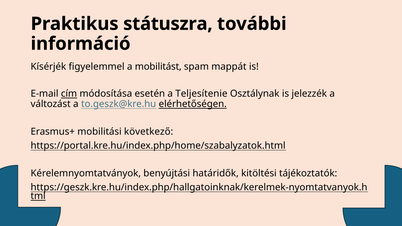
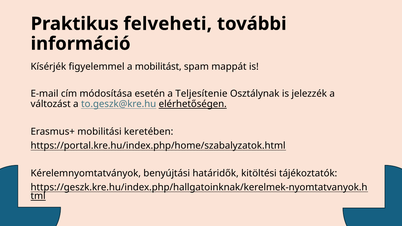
státuszra: státuszra -> felveheti (168, 24)
cím underline: present -> none (69, 94)
következő: következő -> keretében (149, 132)
